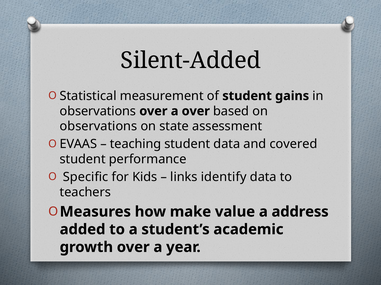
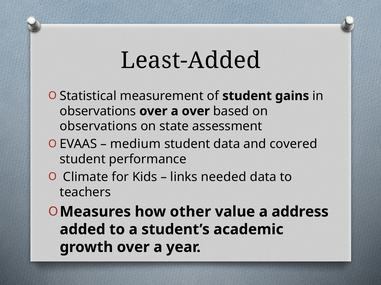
Silent-Added: Silent-Added -> Least-Added (191, 61)
teaching: teaching -> medium (135, 144)
Specific: Specific -> Climate (86, 177)
identify: identify -> needed (224, 177)
make: make -> other (190, 212)
